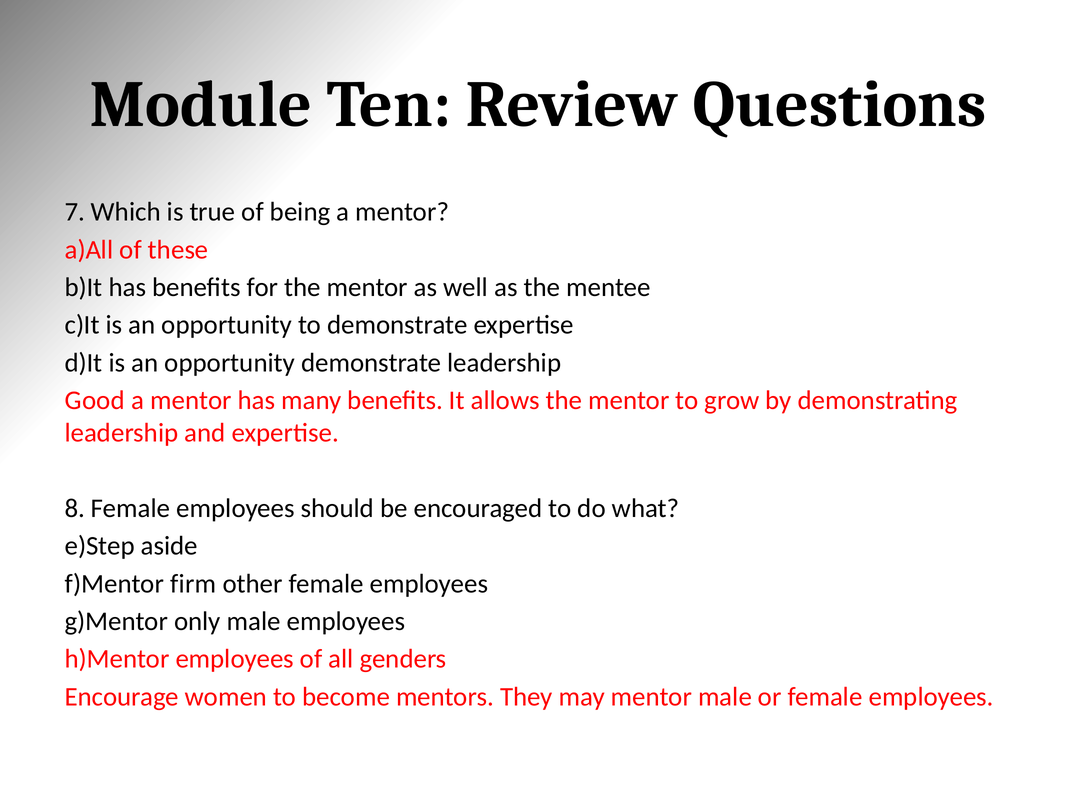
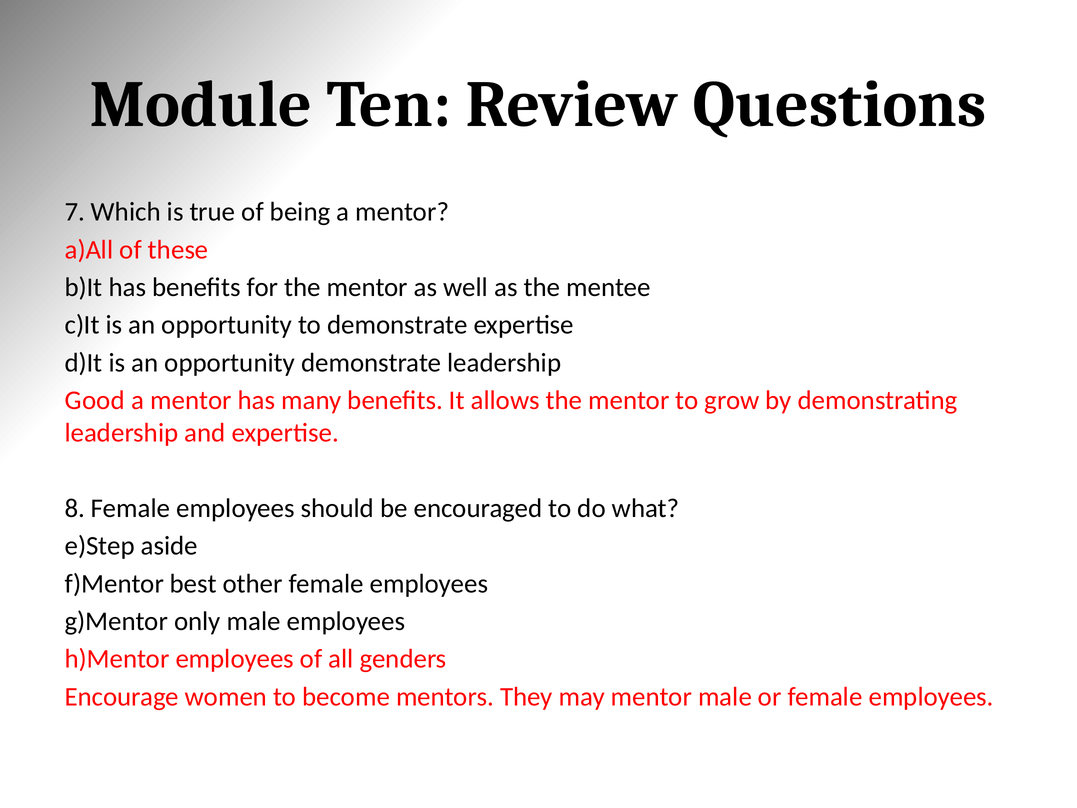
firm: firm -> best (193, 583)
